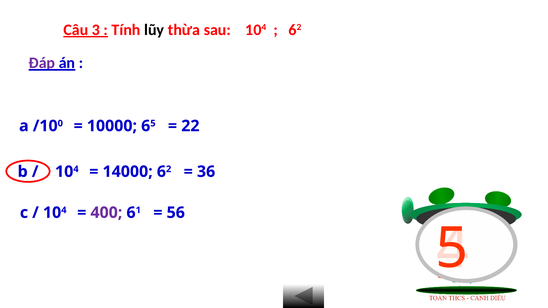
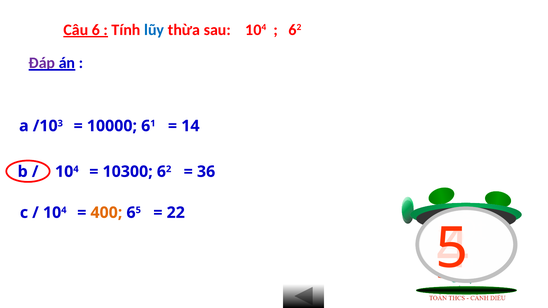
Câu 3: 3 -> 6 (96, 30)
lũy colour: black -> blue (154, 30)
0: 0 -> 3 (60, 123)
5: 5 -> 1 (153, 123)
22: 22 -> 14 (190, 126)
14000: 14000 -> 10300 (128, 172)
400 colour: purple -> orange (106, 213)
1: 1 -> 5 (138, 210)
56: 56 -> 22 (176, 213)
